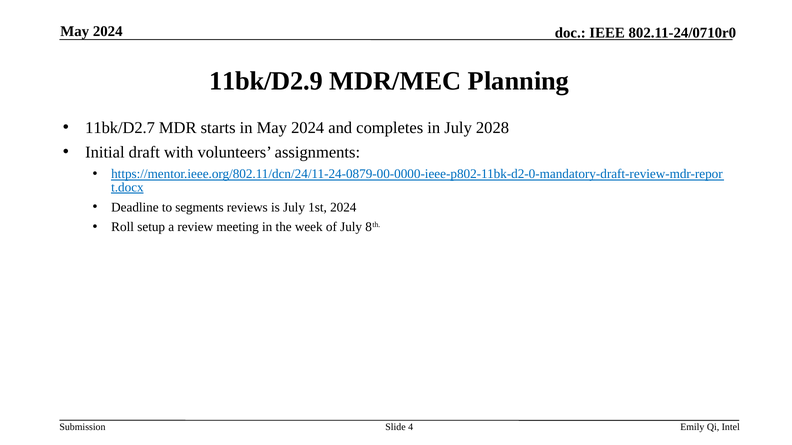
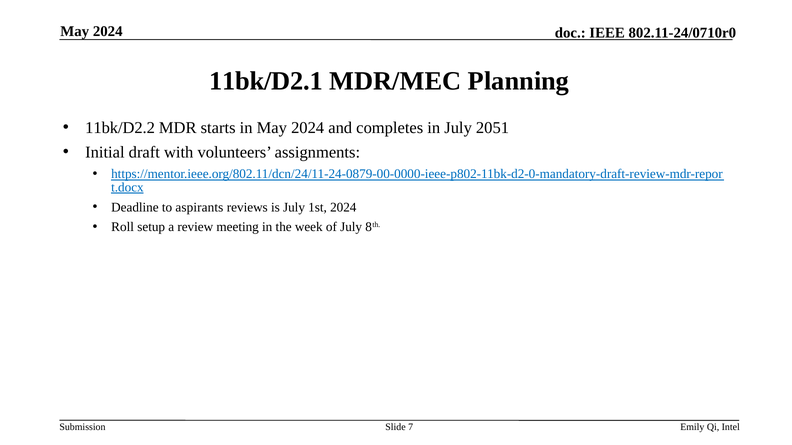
11bk/D2.9: 11bk/D2.9 -> 11bk/D2.1 (266, 81)
11bk/D2.7: 11bk/D2.7 -> 11bk/D2.2 (120, 128)
2028: 2028 -> 2051 (493, 128)
segments: segments -> aspirants (199, 207)
4: 4 -> 7 (411, 427)
